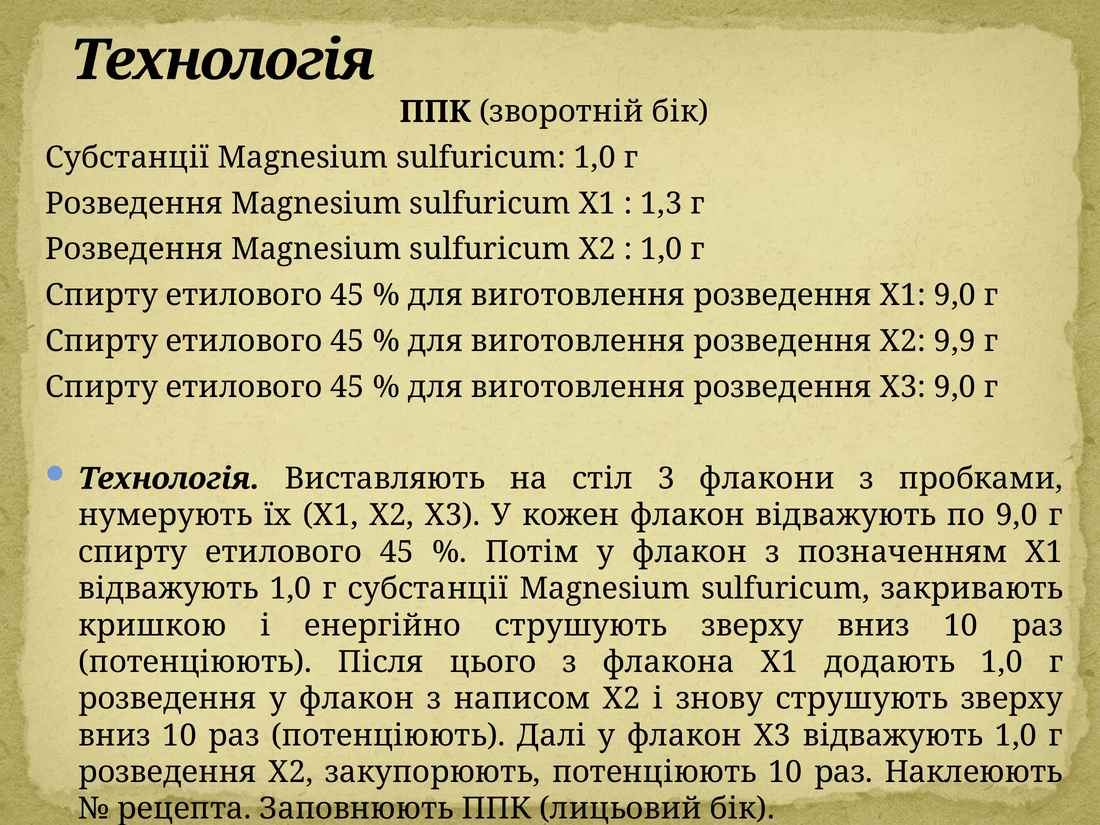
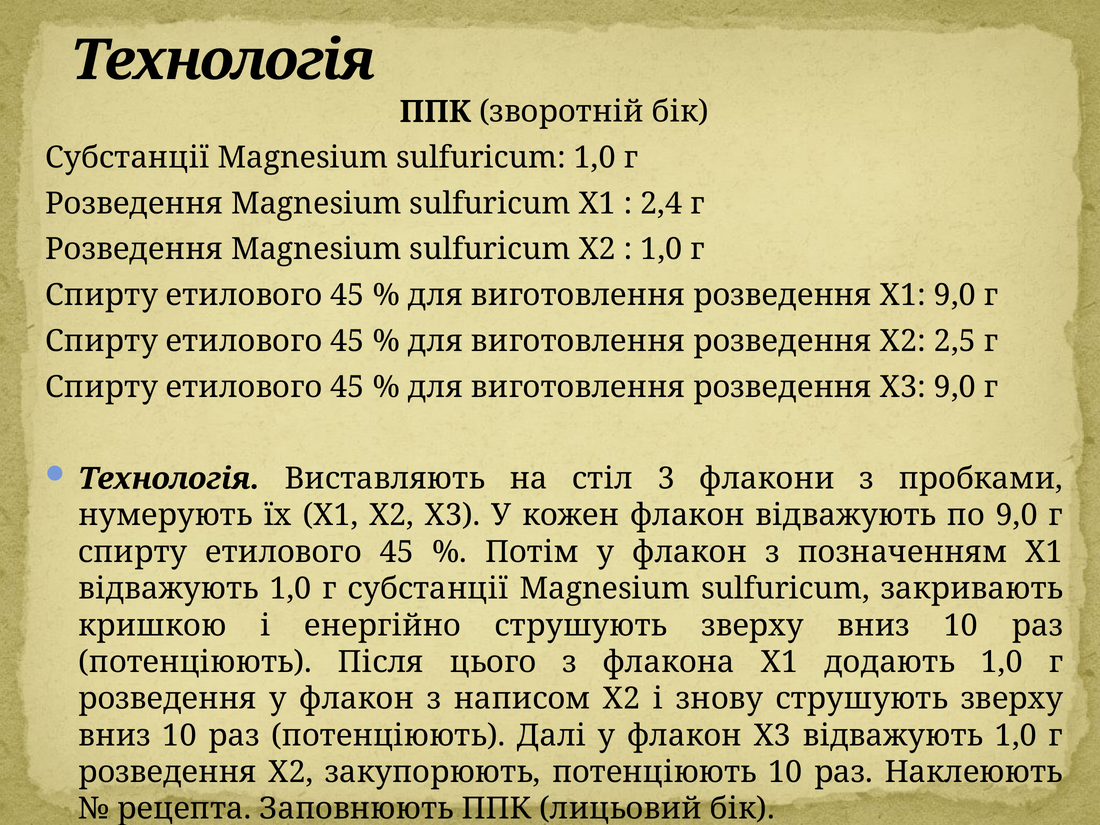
1,3: 1,3 -> 2,4 (661, 204)
9,9: 9,9 -> 2,5 (955, 341)
